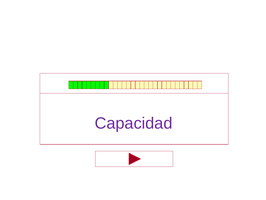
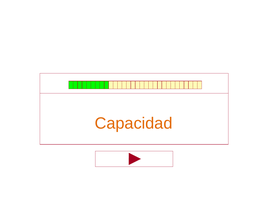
Capacidad colour: purple -> orange (134, 123)
